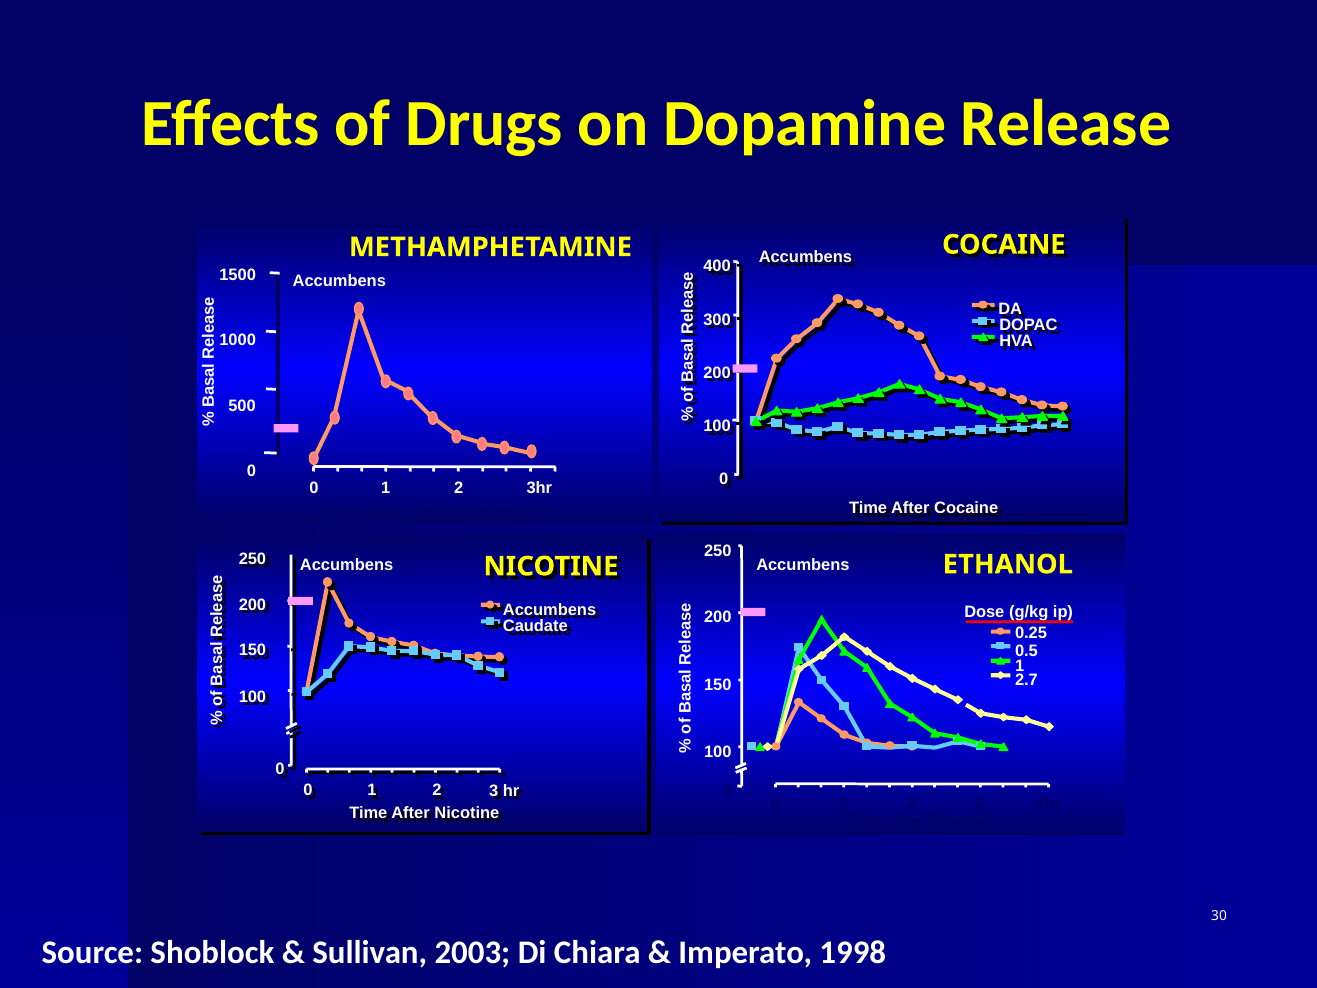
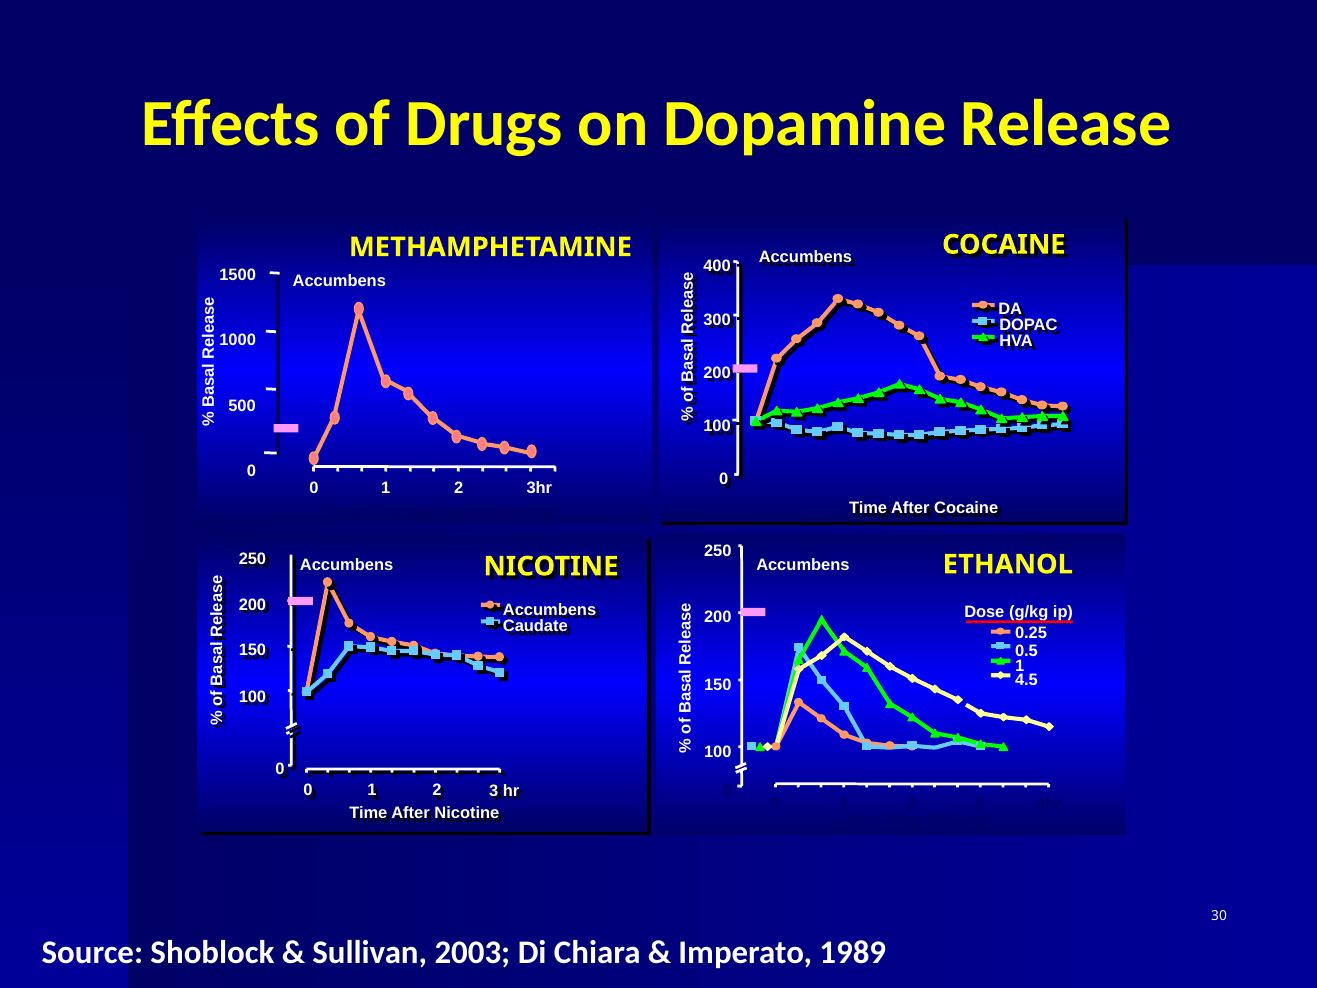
2.7: 2.7 -> 4.5 (1026, 680)
1998: 1998 -> 1989 (853, 952)
